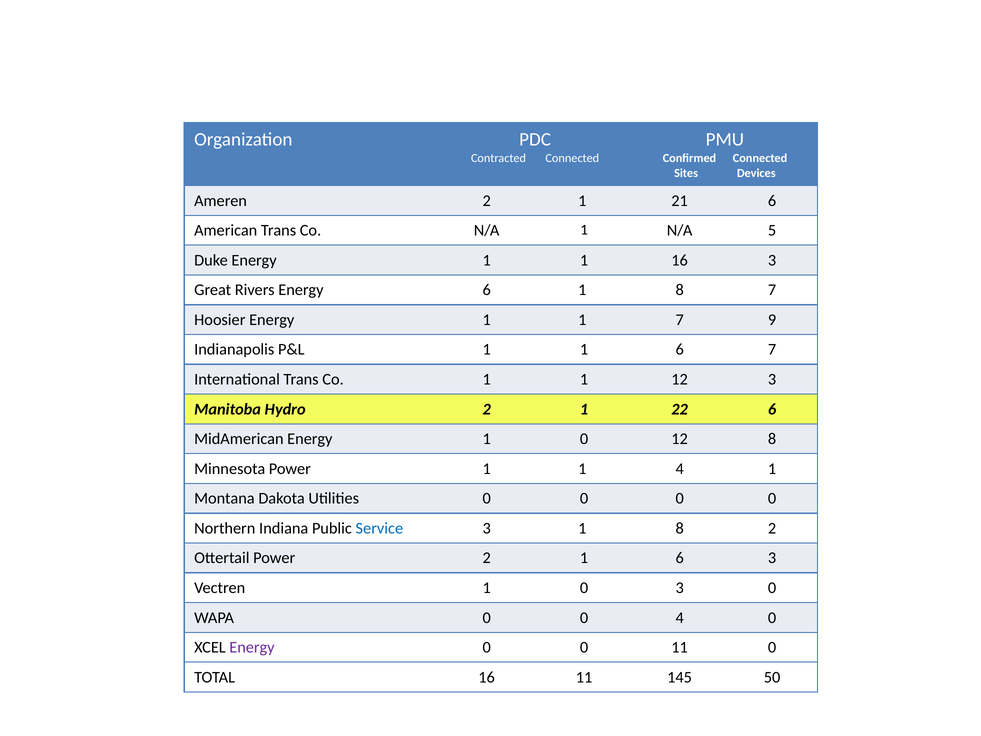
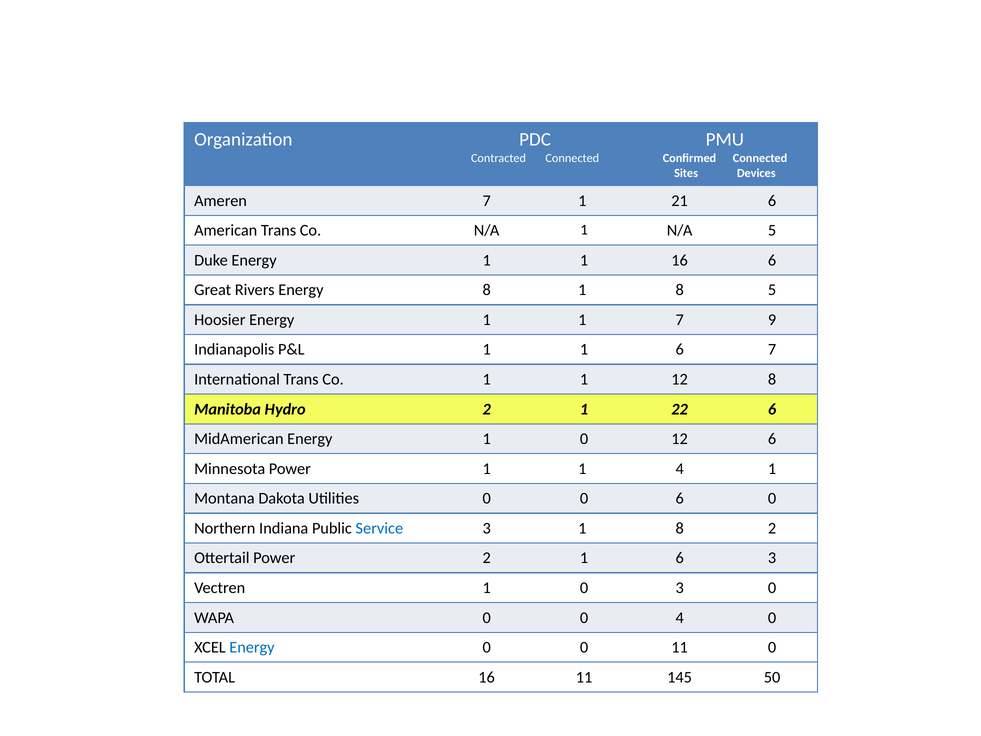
Ameren 2: 2 -> 7 (487, 201)
16 3: 3 -> 6 (772, 260)
Energy 6: 6 -> 8 (487, 290)
8 7: 7 -> 5 (772, 290)
12 3: 3 -> 8 (772, 379)
12 8: 8 -> 6 (772, 439)
Utilities 0 0 0: 0 -> 6 (680, 498)
Energy colour: purple -> blue (252, 647)
